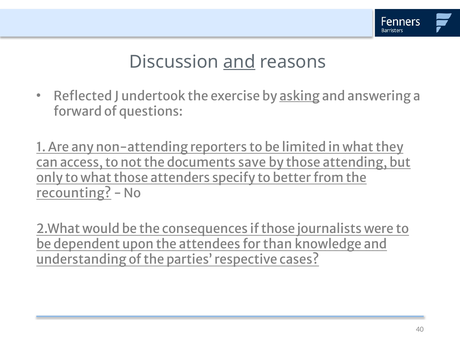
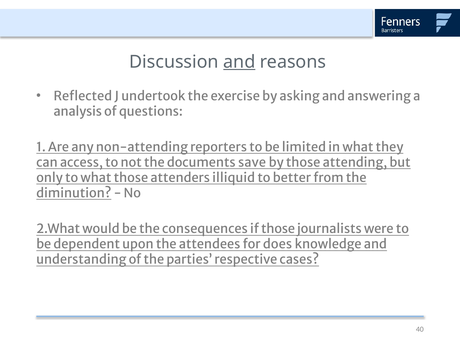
asking underline: present -> none (300, 96)
forward: forward -> analysis (78, 112)
specify: specify -> illiquid (234, 178)
recounting: recounting -> diminution (74, 193)
than: than -> does (278, 244)
